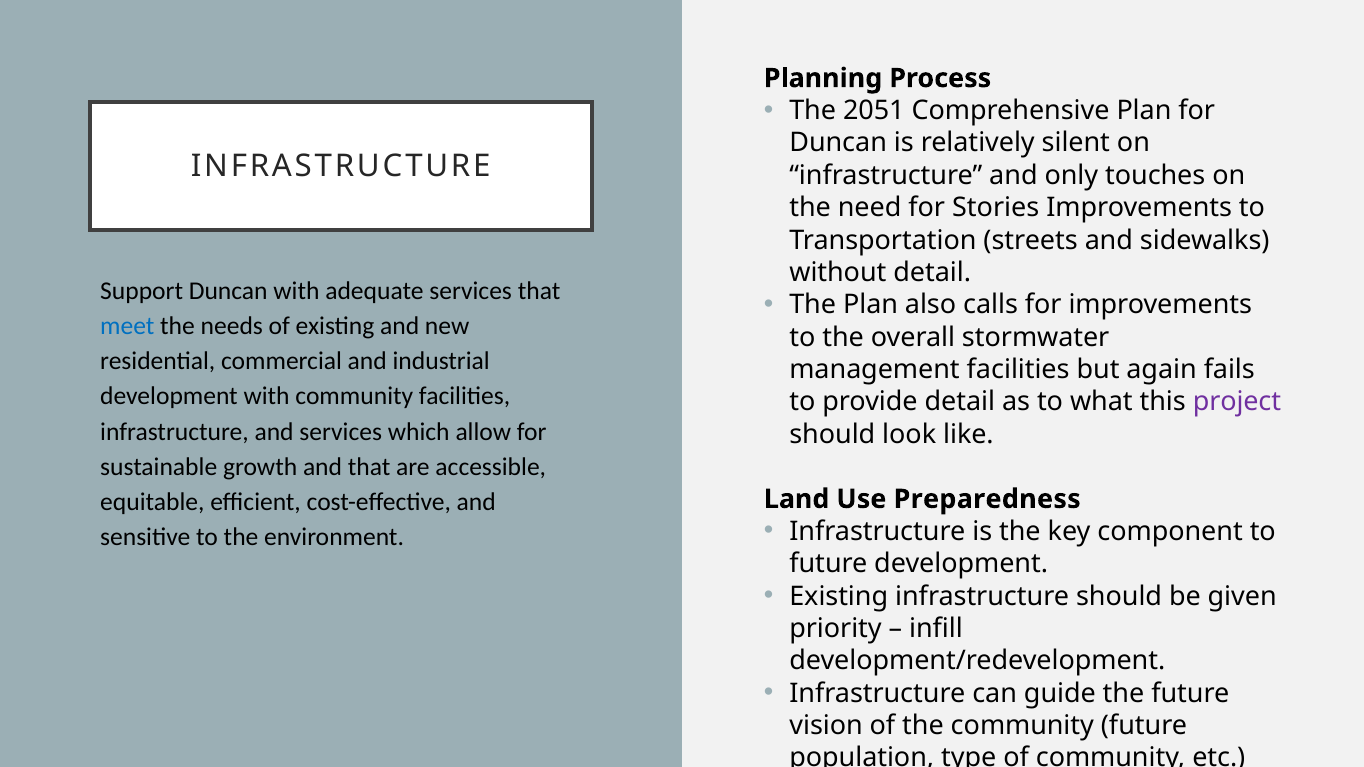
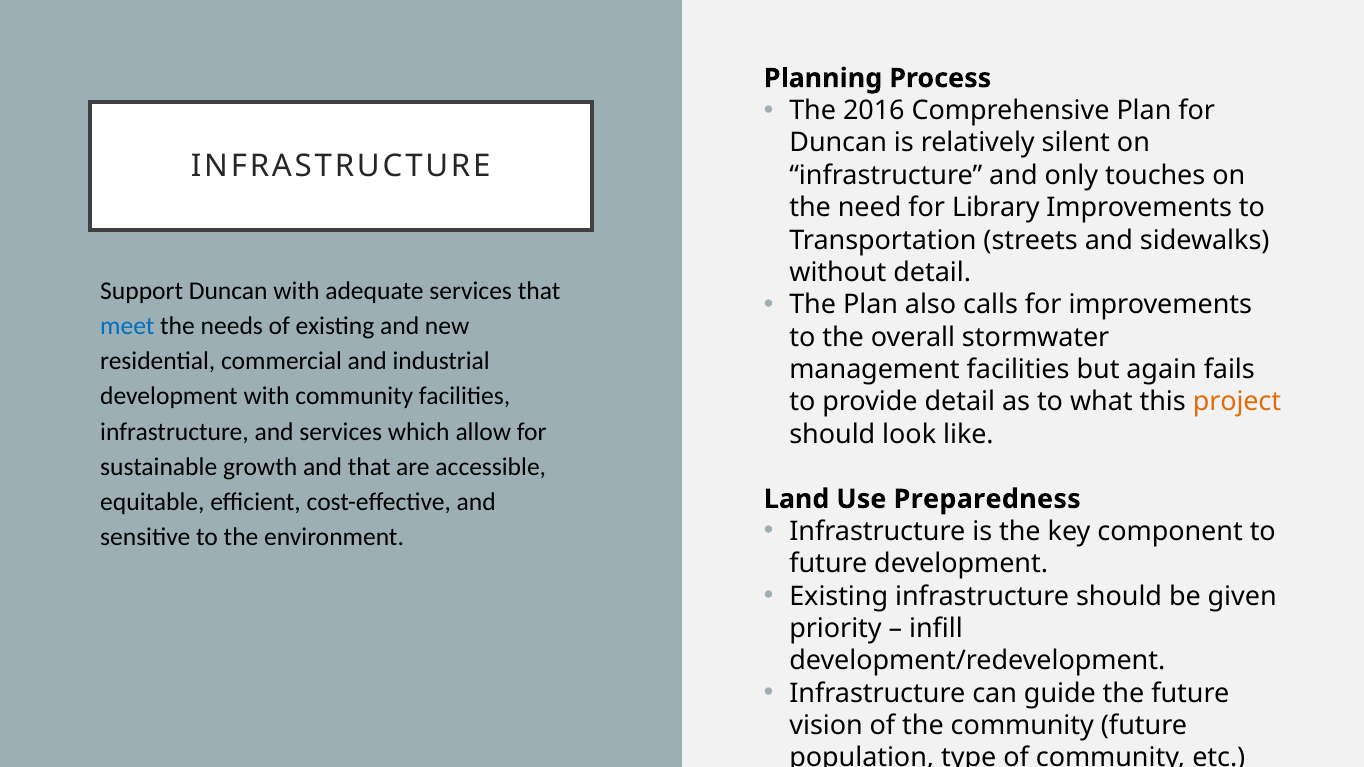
2051: 2051 -> 2016 (874, 111)
Stories: Stories -> Library (996, 208)
project colour: purple -> orange (1237, 402)
